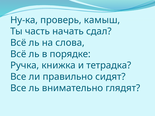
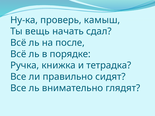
часть: часть -> вещь (37, 31)
слова: слова -> после (70, 43)
